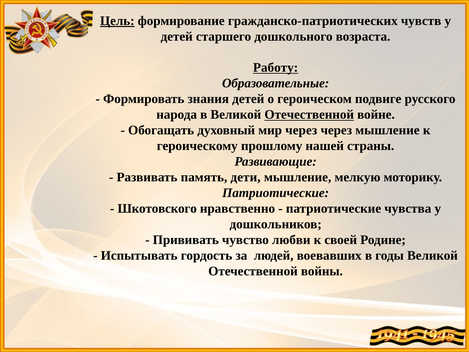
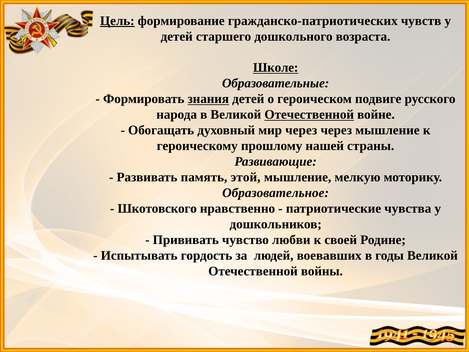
Работу: Работу -> Школе (276, 68)
знания underline: none -> present (208, 99)
дети: дети -> этой (246, 177)
Патриотические: Патриотические -> Образовательное (276, 193)
